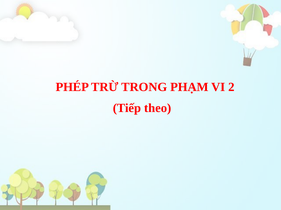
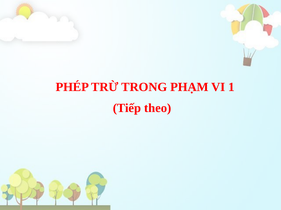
2: 2 -> 1 (231, 87)
